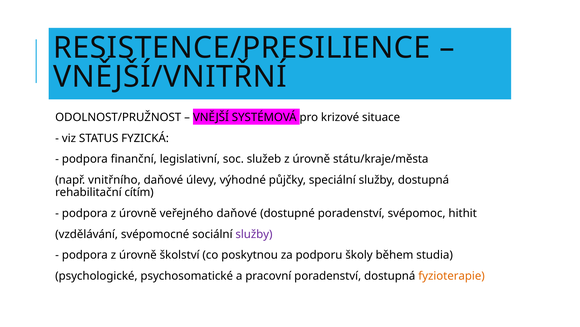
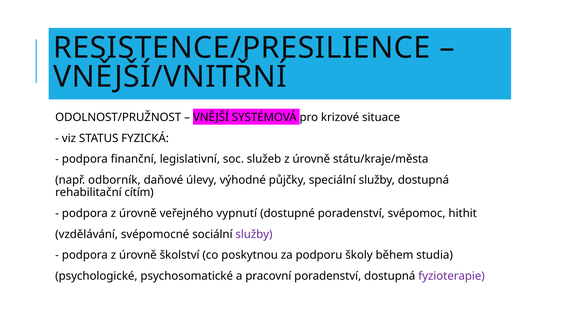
vnitřního: vnitřního -> odborník (114, 180)
veřejného daňové: daňové -> vypnutí (237, 213)
fyzioterapie colour: orange -> purple (452, 275)
